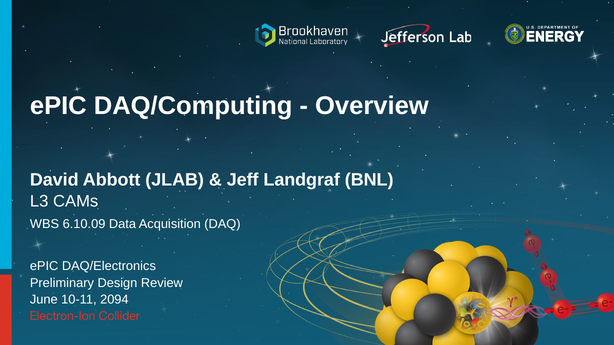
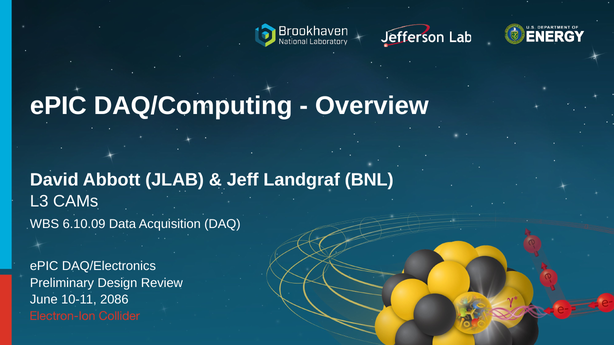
2094: 2094 -> 2086 (114, 300)
